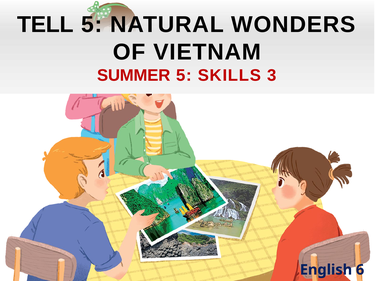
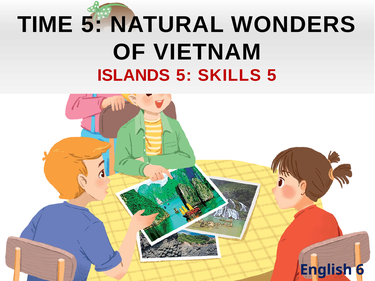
TELL: TELL -> TIME (45, 25)
SUMMER: SUMMER -> ISLANDS (134, 76)
SKILLS 3: 3 -> 5 (272, 76)
